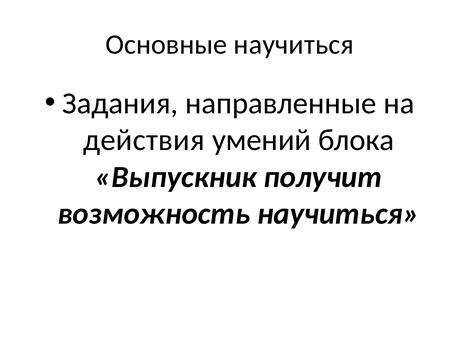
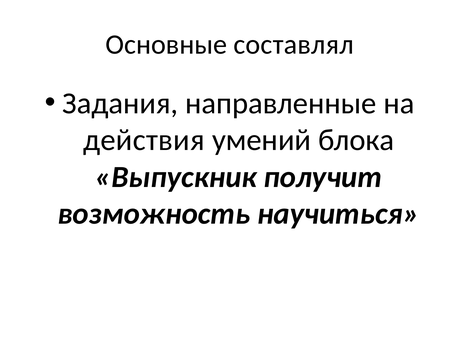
Основные научиться: научиться -> составлял (294, 45)
